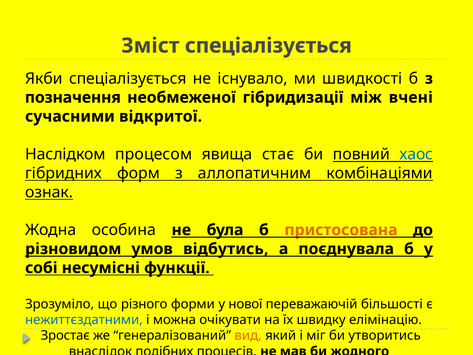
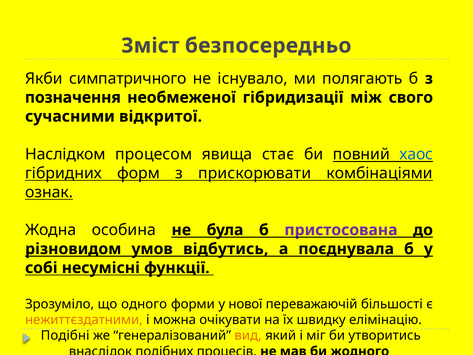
Зміст спеціалізується: спеціалізується -> безпосередньо (268, 46)
Якби спеціалізується: спеціалізується -> симпатричного (128, 79)
швидкості: швидкості -> полягають (362, 79)
вчені: вчені -> свого (411, 97)
аллопатичним: аллопатичним -> прискорювати (255, 173)
пристосована colour: orange -> purple (341, 230)
різного: різного -> одного (144, 304)
нежиттєздатними colour: blue -> orange (84, 320)
Зростає: Зростає -> Подібні (65, 335)
